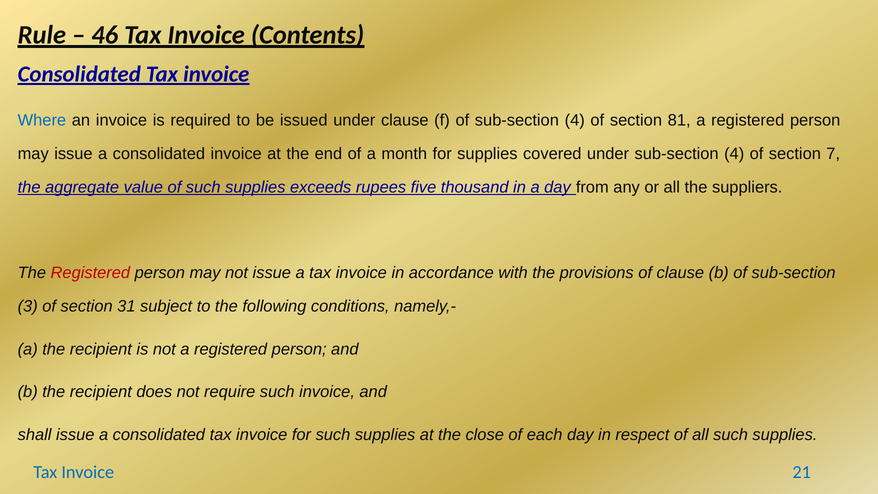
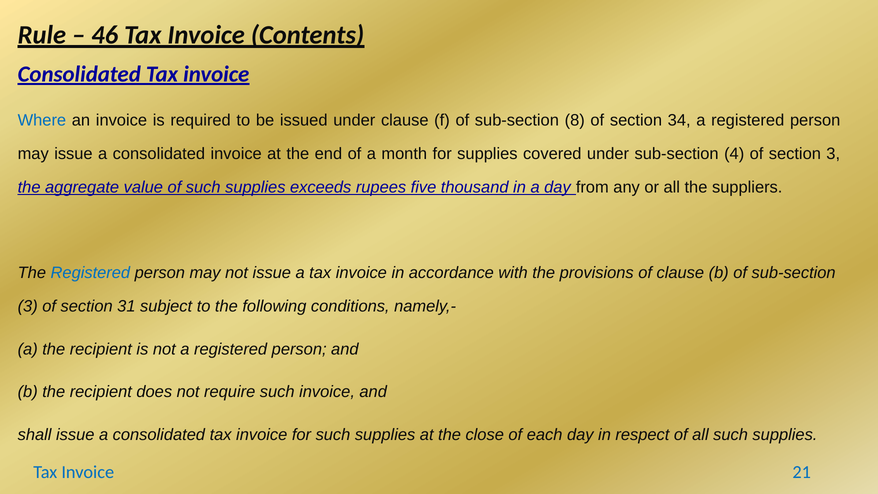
of sub-section 4: 4 -> 8 (575, 120)
81: 81 -> 34 (679, 120)
section 7: 7 -> 3 (833, 154)
Registered colour: red -> blue (90, 273)
